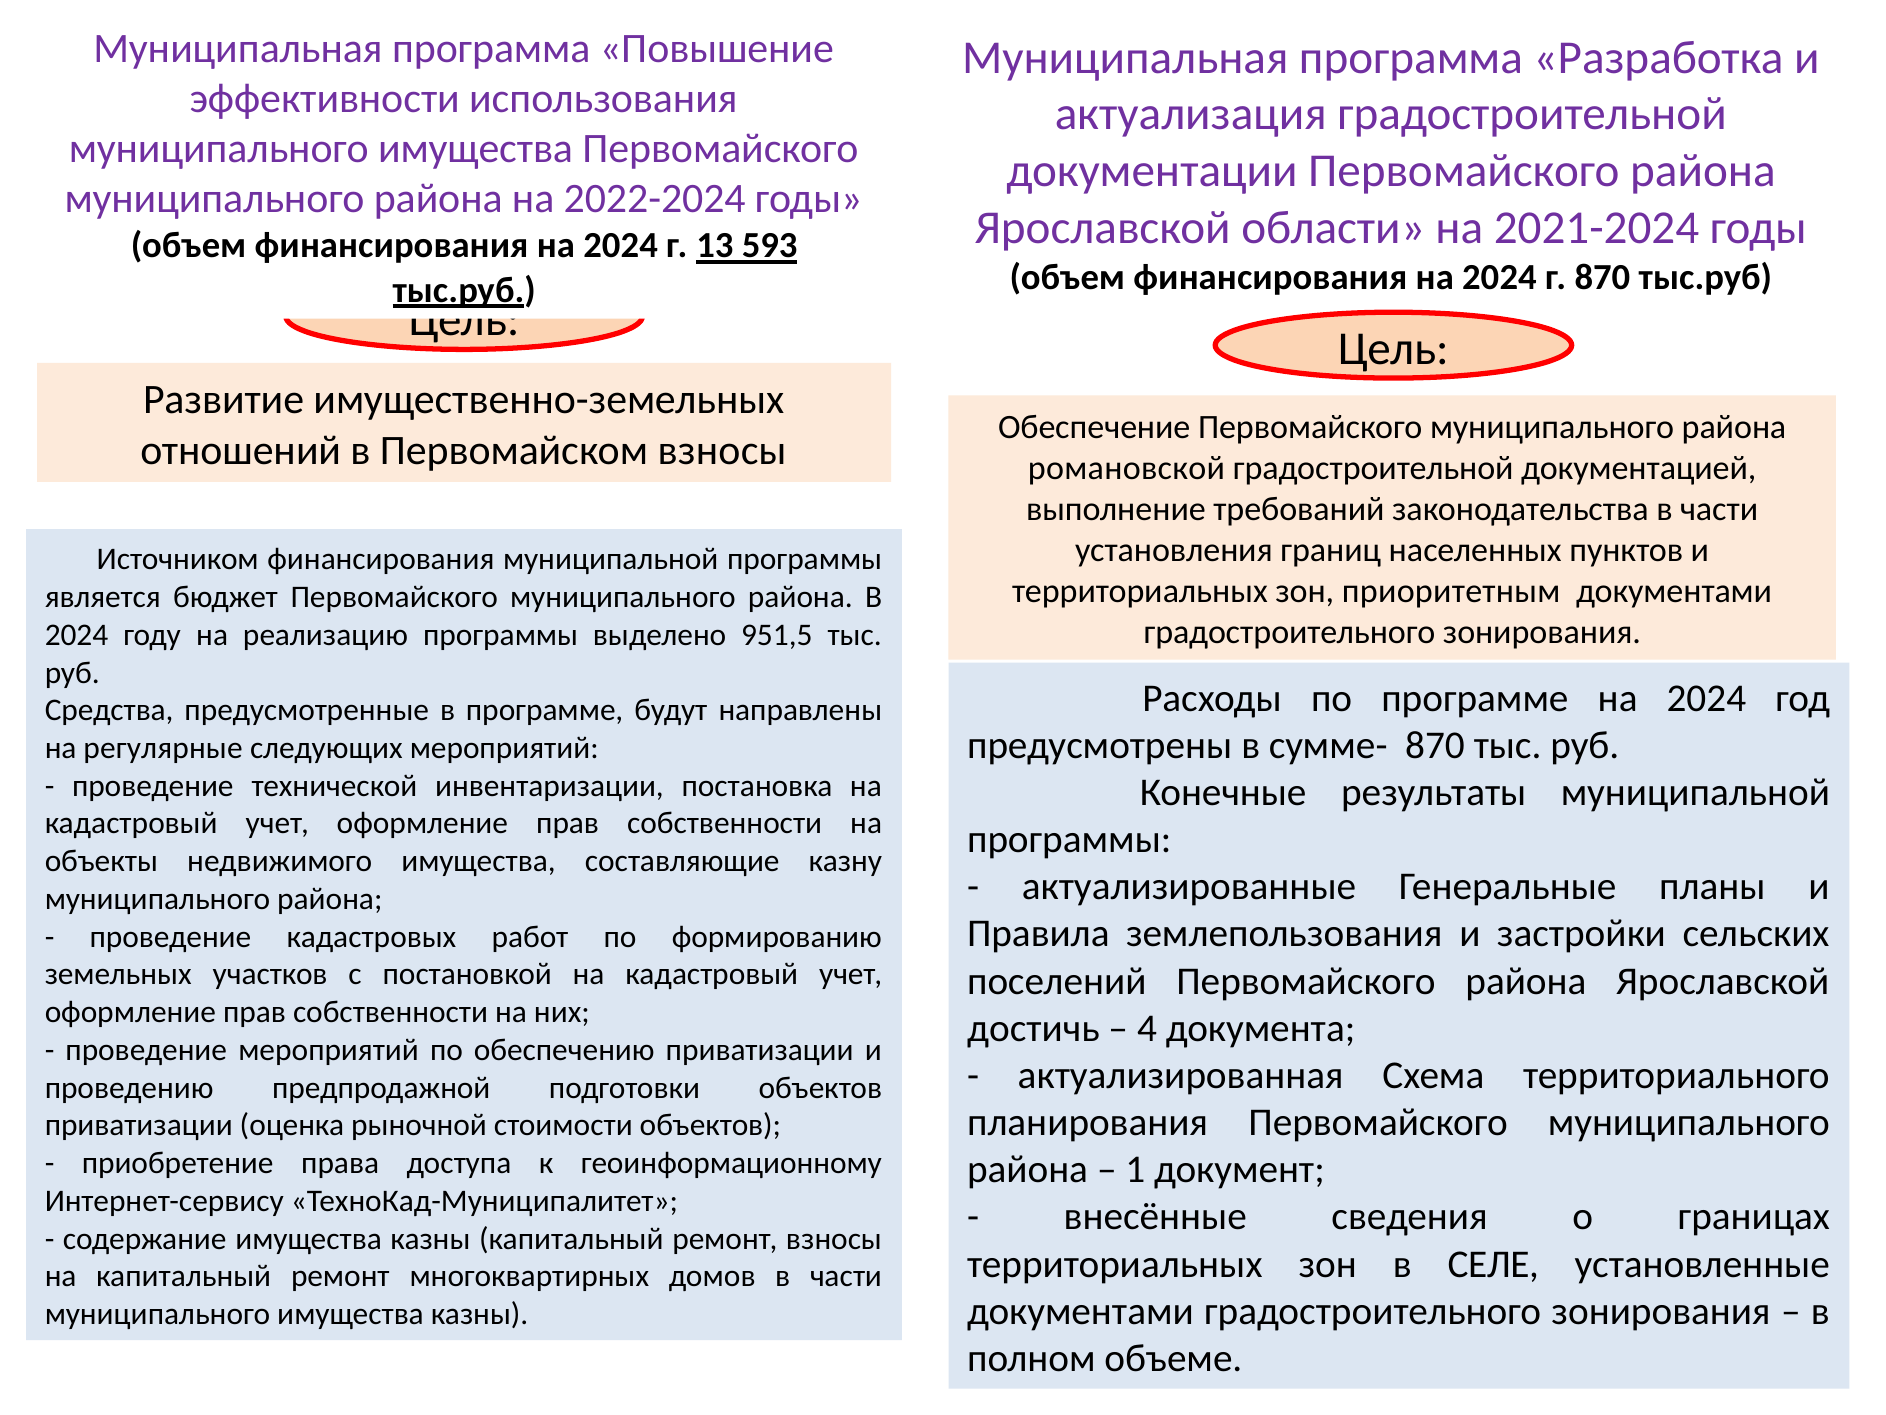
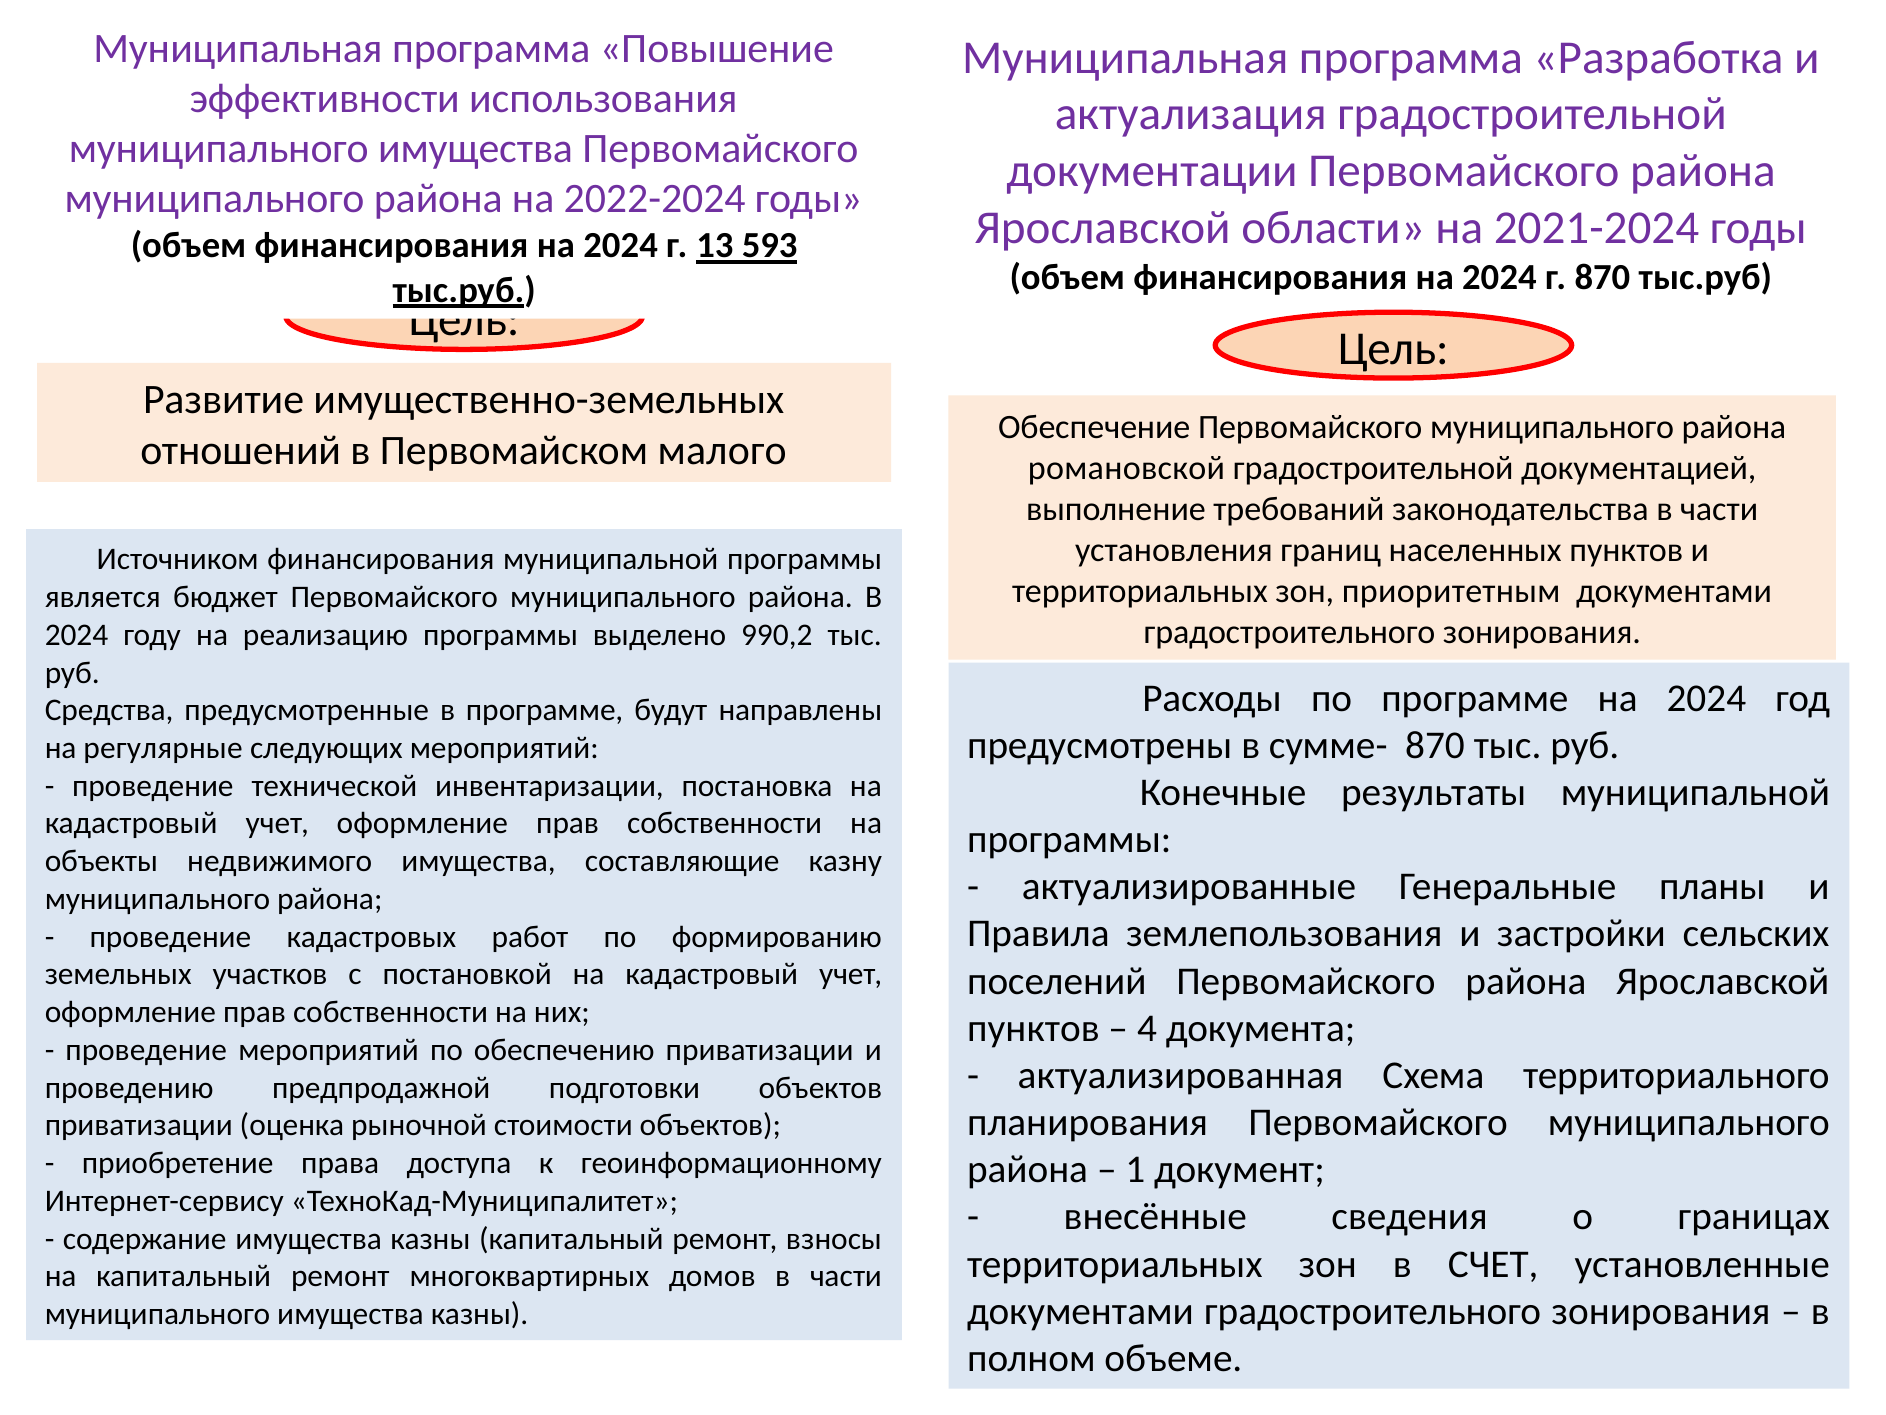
Первомайском взносы: взносы -> малого (722, 450)
951,5: 951,5 -> 990,2 (777, 635)
достичь: достичь -> пунктов (1033, 1028)
СЕЛЕ: СЕЛЕ -> СЧЕТ (1493, 1264)
